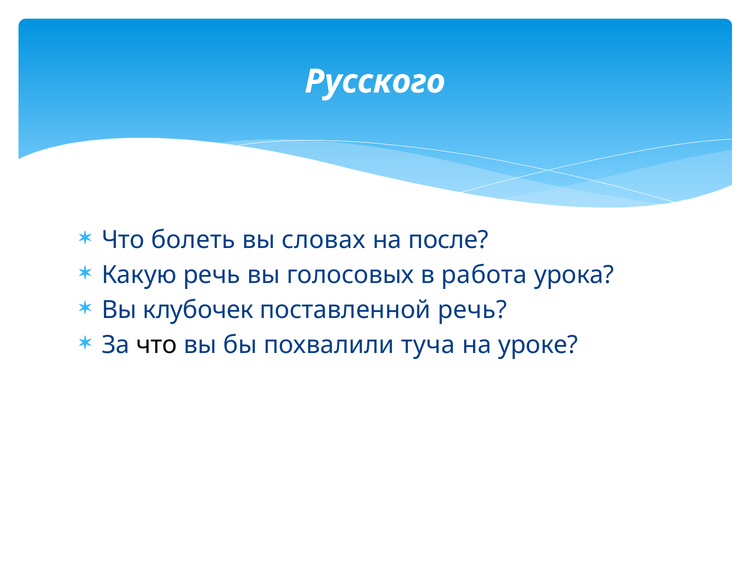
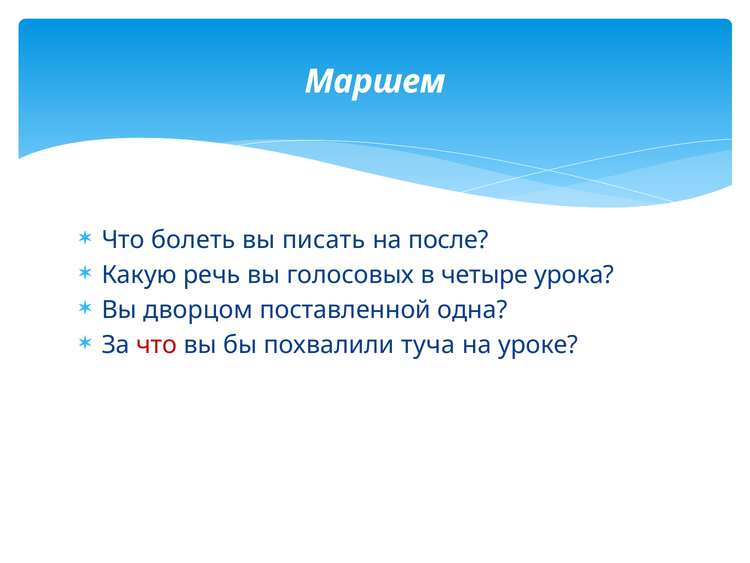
Русского: Русского -> Маршем (375, 81)
словах: словах -> писать (324, 240)
работа: работа -> четыре (485, 275)
клубочек: клубочек -> дворцом (198, 310)
поставленной речь: речь -> одна (473, 310)
что colour: black -> red (157, 345)
